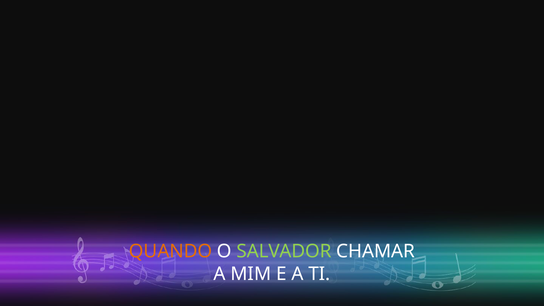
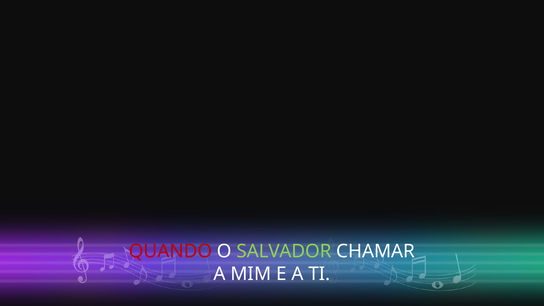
QUANDO colour: orange -> red (171, 251)
